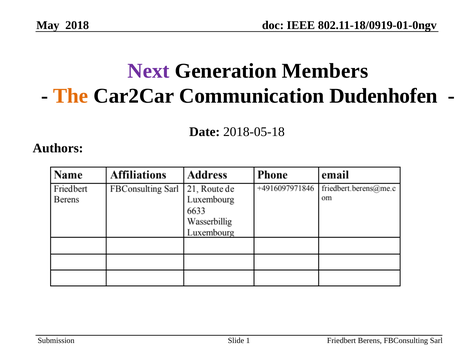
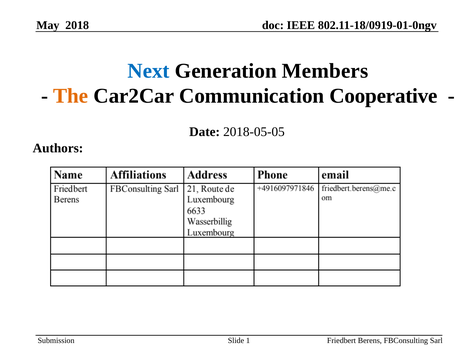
Next colour: purple -> blue (149, 71)
Dudenhofen: Dudenhofen -> Cooperative (384, 96)
2018-05-18: 2018-05-18 -> 2018-05-05 (254, 132)
